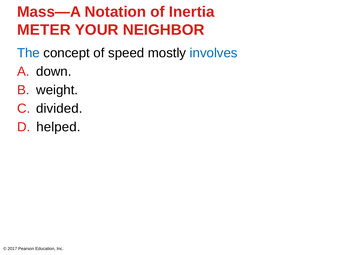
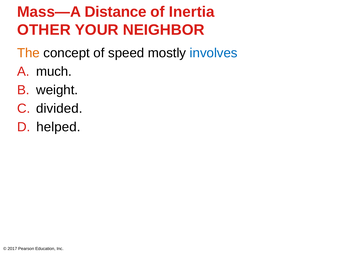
Notation: Notation -> Distance (116, 12)
METER: METER -> OTHER (44, 30)
The colour: blue -> orange (28, 53)
down: down -> much (54, 72)
